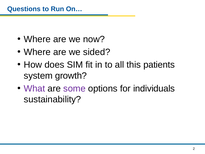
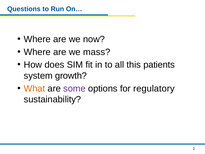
sided: sided -> mass (97, 52)
What colour: purple -> orange (34, 88)
individuals: individuals -> regulatory (154, 88)
